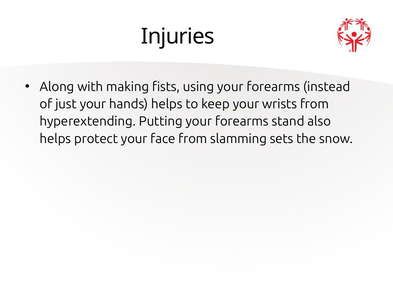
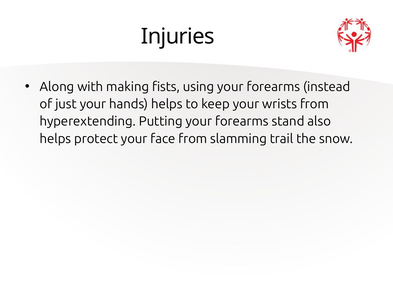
sets: sets -> trail (282, 139)
